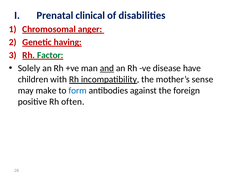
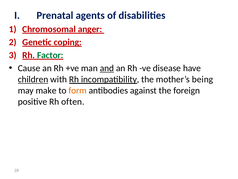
clinical: clinical -> agents (90, 15)
having: having -> coping (68, 42)
Solely: Solely -> Cause (29, 68)
children underline: none -> present (33, 79)
sense: sense -> being (203, 79)
form colour: blue -> orange (78, 90)
